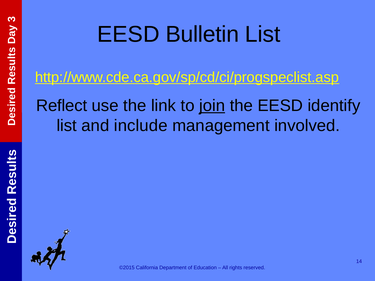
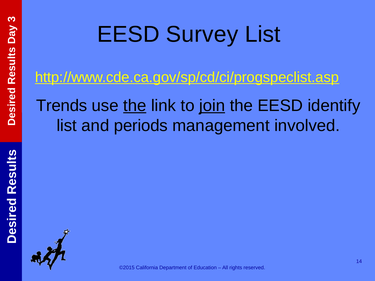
Bulletin: Bulletin -> Survey (202, 34)
Reflect: Reflect -> Trends (62, 106)
the underline: none -> present (135, 106)
include: include -> periods (141, 126)
